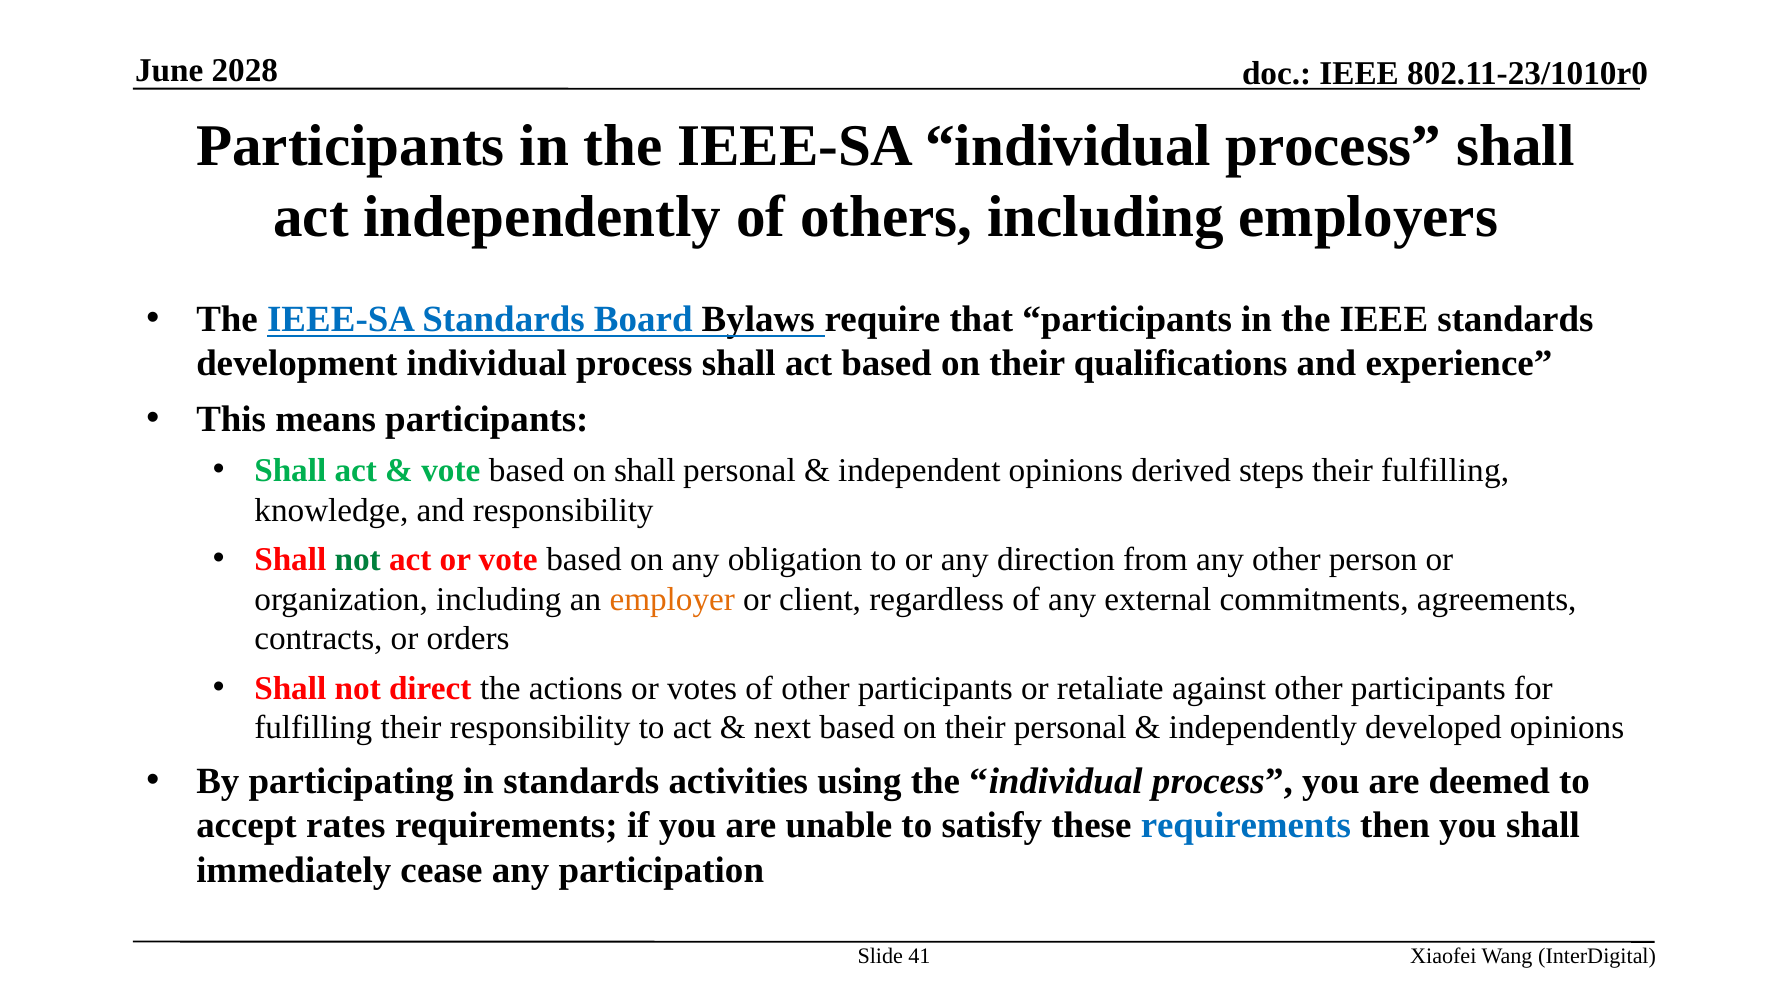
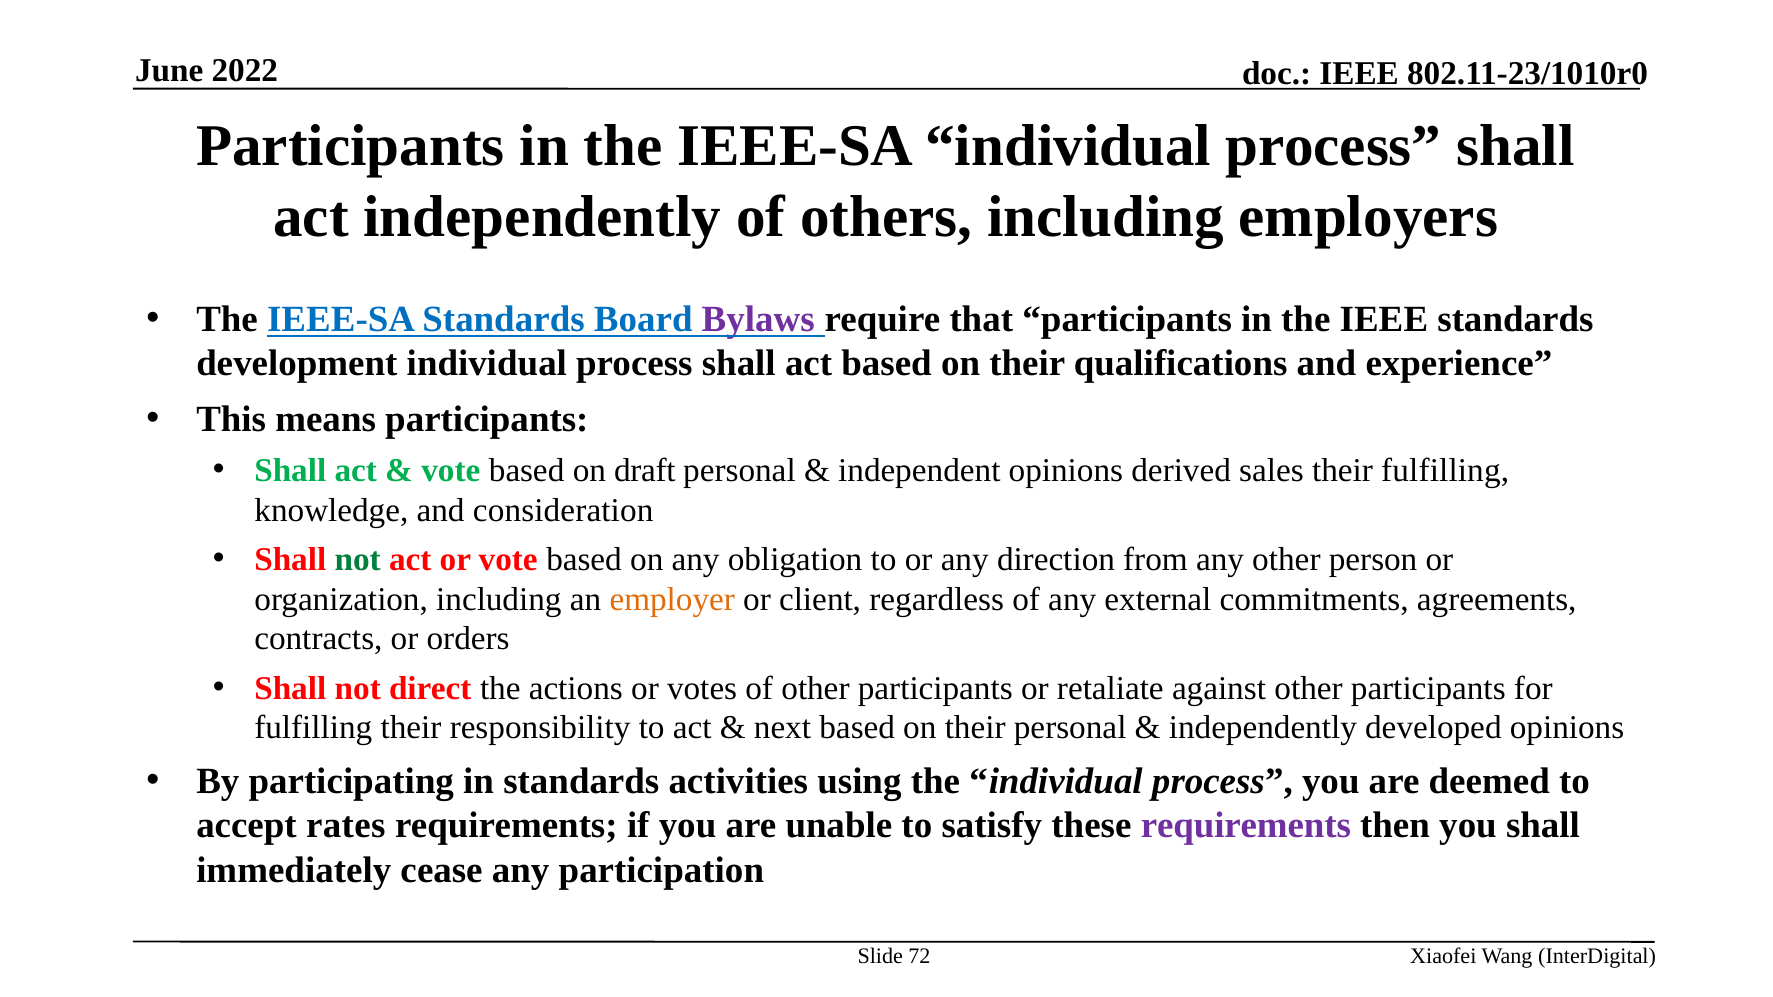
2028: 2028 -> 2022 (245, 70)
Bylaws colour: black -> purple (758, 320)
on shall: shall -> draft (645, 470)
steps: steps -> sales (1271, 470)
and responsibility: responsibility -> consideration (563, 510)
requirements colour: blue -> purple (1246, 826)
41: 41 -> 72 (919, 956)
